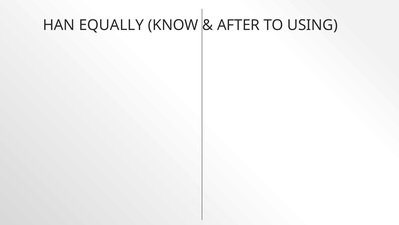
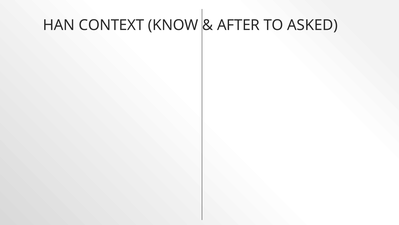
EQUALLY: EQUALLY -> CONTEXT (111, 25)
USING: USING -> ASKED (312, 25)
